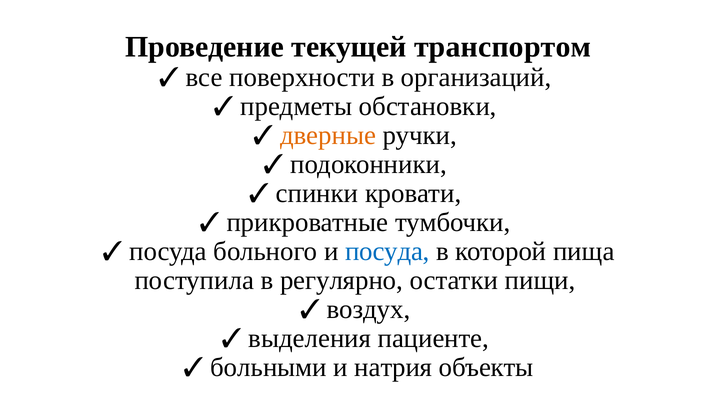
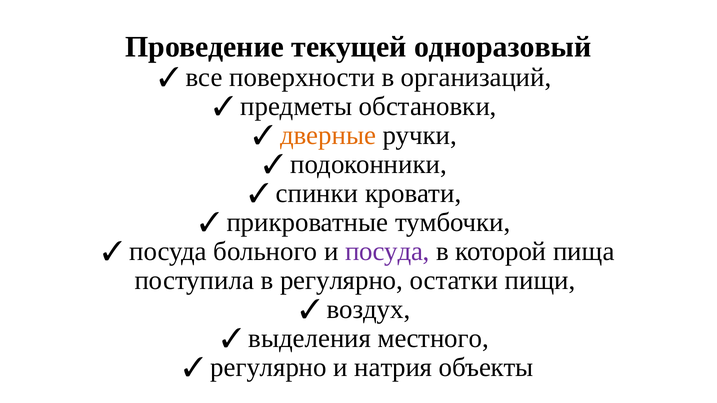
транспортом: транспортом -> одноразовый (503, 47)
посуда colour: blue -> purple (387, 252)
пациенте: пациенте -> местного (433, 339)
больными: больными -> регулярно (269, 368)
